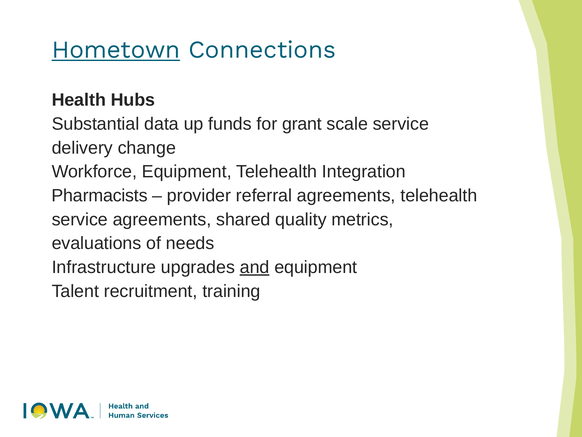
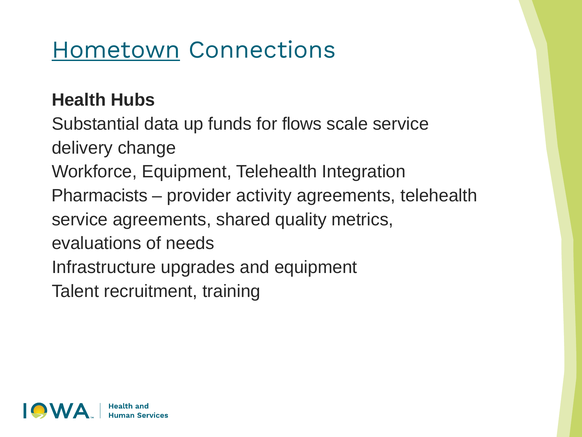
grant: grant -> flows (302, 124)
referral: referral -> activity (264, 195)
and underline: present -> none (255, 267)
